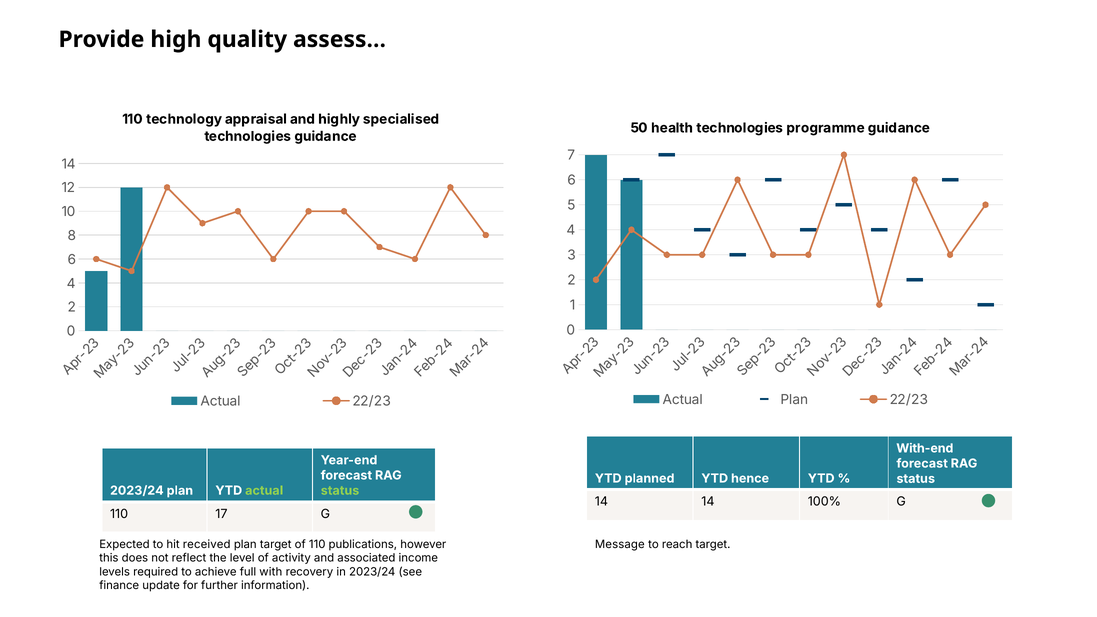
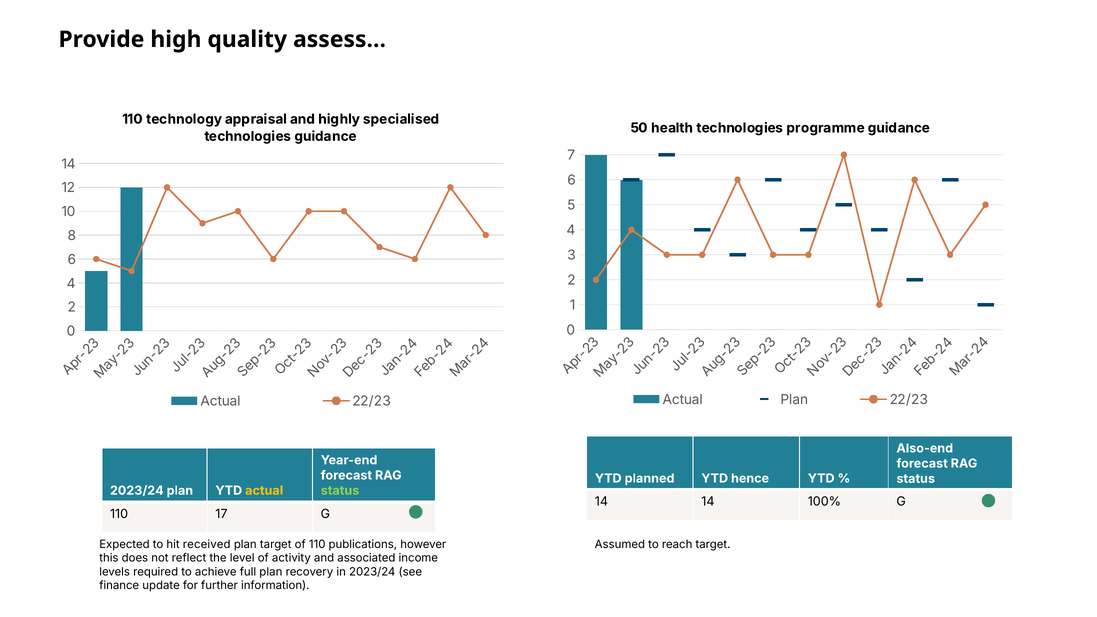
With-end: With-end -> Also-end (925, 448)
actual colour: light green -> yellow (264, 491)
Message: Message -> Assumed (620, 545)
full with: with -> plan (271, 572)
